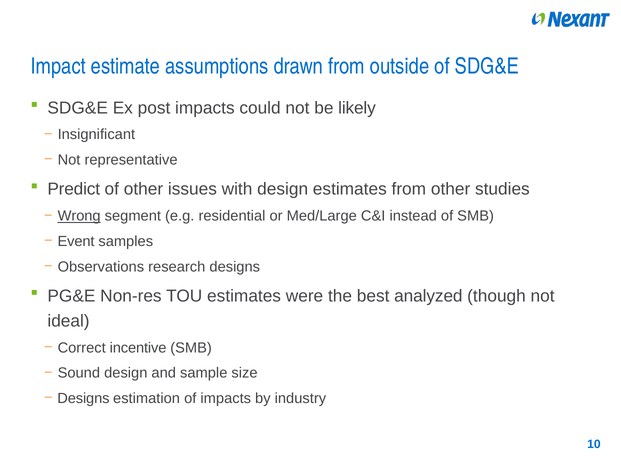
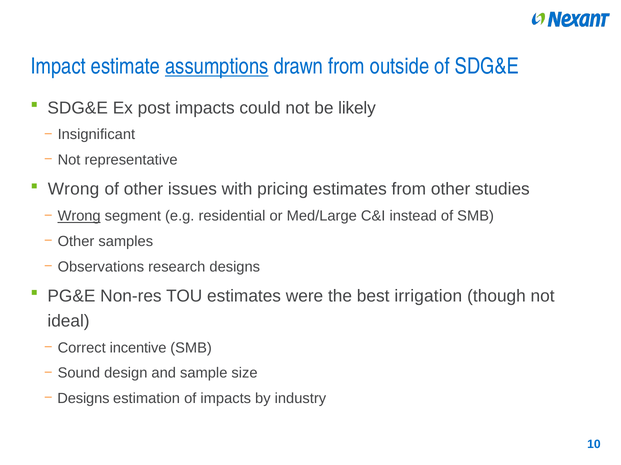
assumptions underline: none -> present (217, 66)
Predict: Predict -> Wrong (74, 190)
with design: design -> pricing (283, 190)
Event: Event -> Other (76, 242)
analyzed: analyzed -> irrigation (428, 297)
